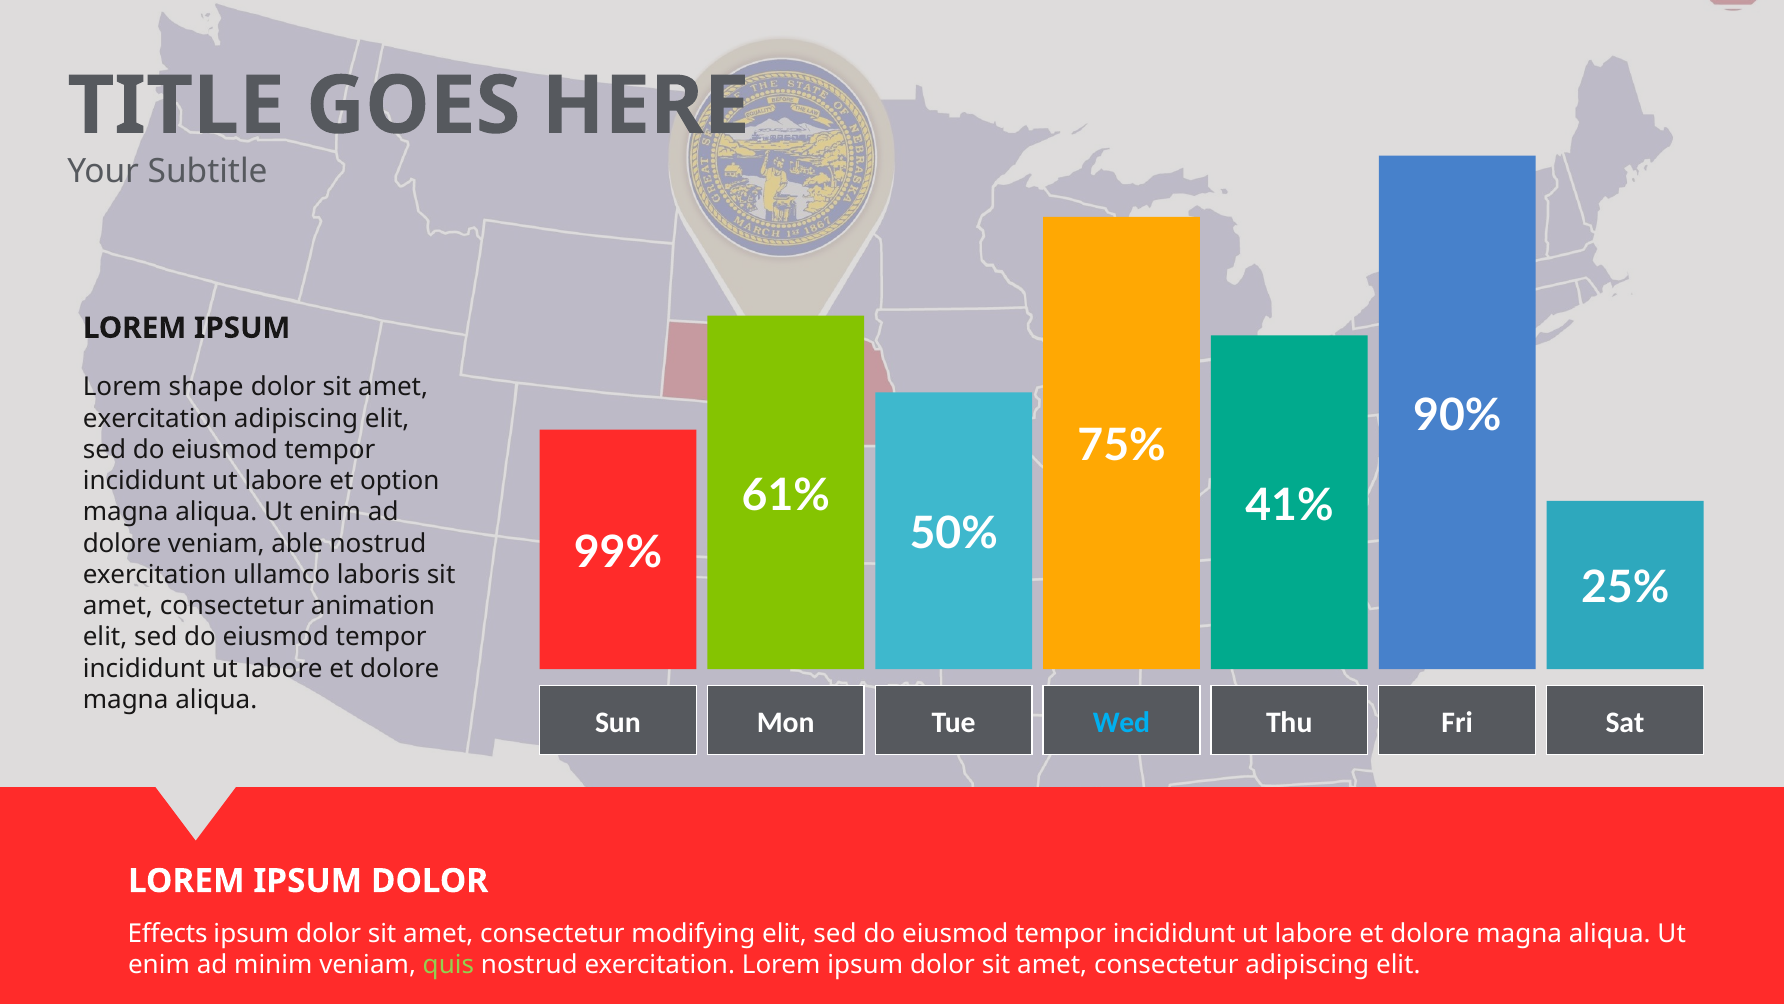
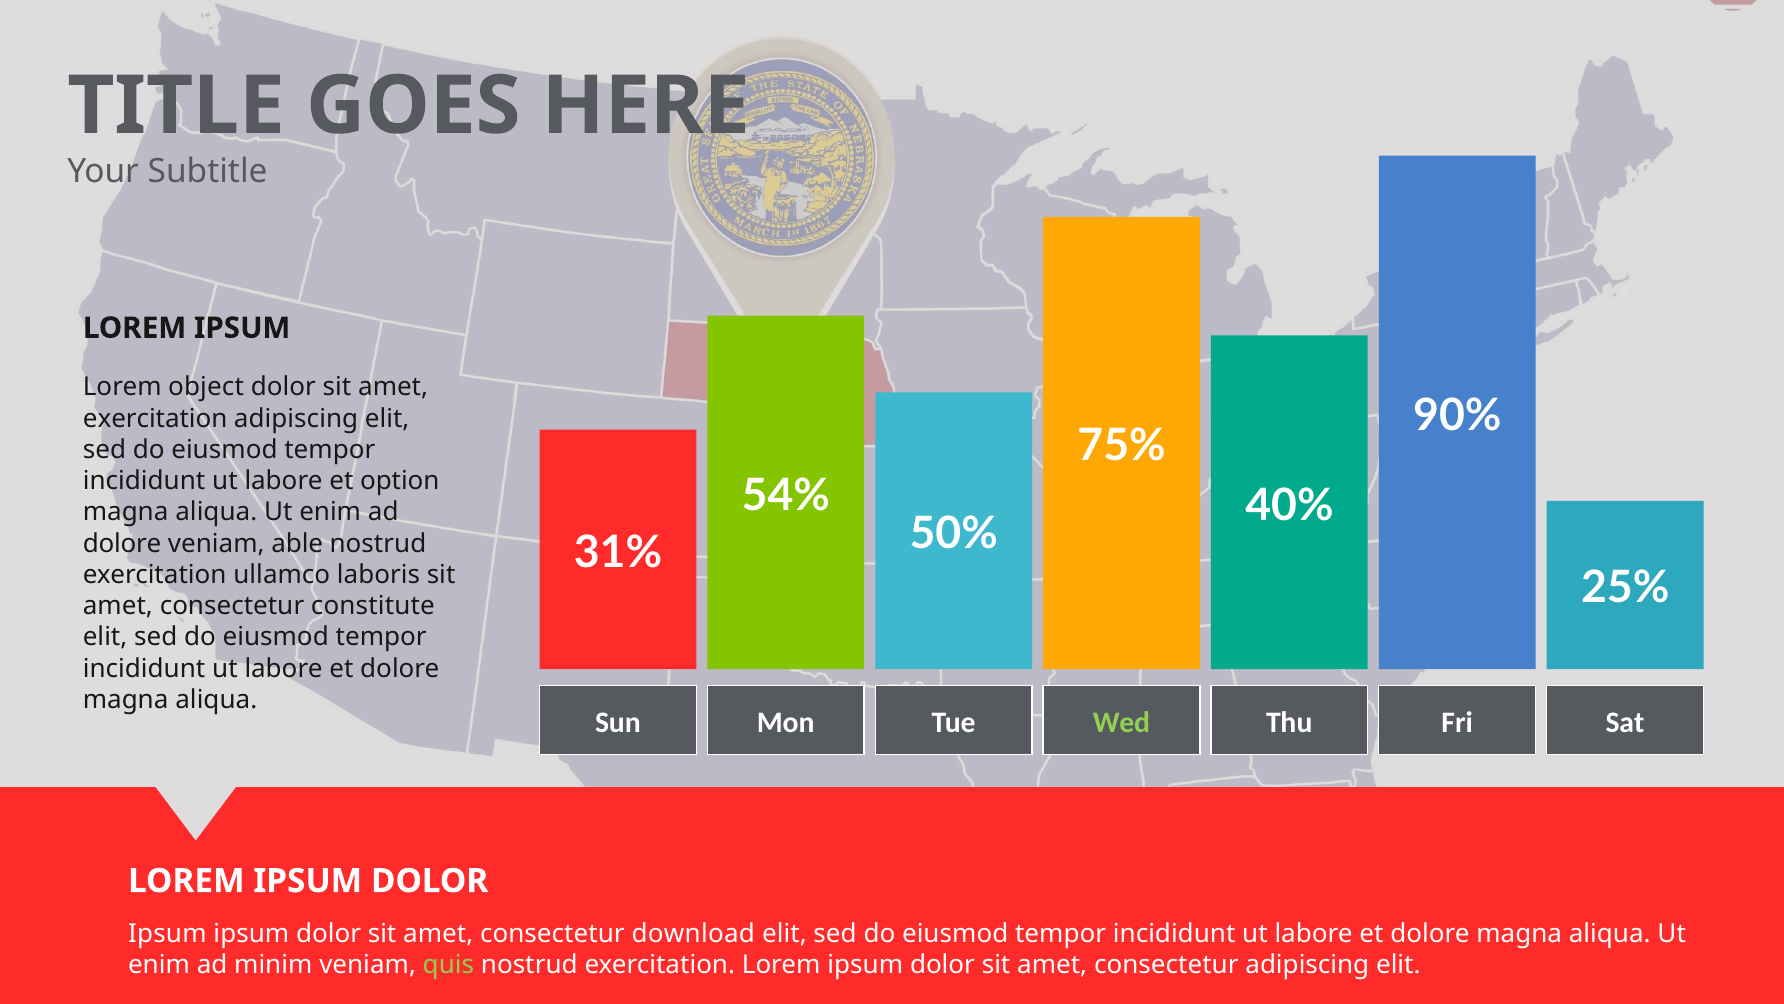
shape: shape -> object (206, 387)
61%: 61% -> 54% (786, 495)
41%: 41% -> 40% (1289, 505)
99%: 99% -> 31% (618, 552)
animation: animation -> constitute (373, 606)
Wed colour: light blue -> light green (1121, 722)
Effects: Effects -> Ipsum (167, 934)
modifying: modifying -> download (693, 934)
